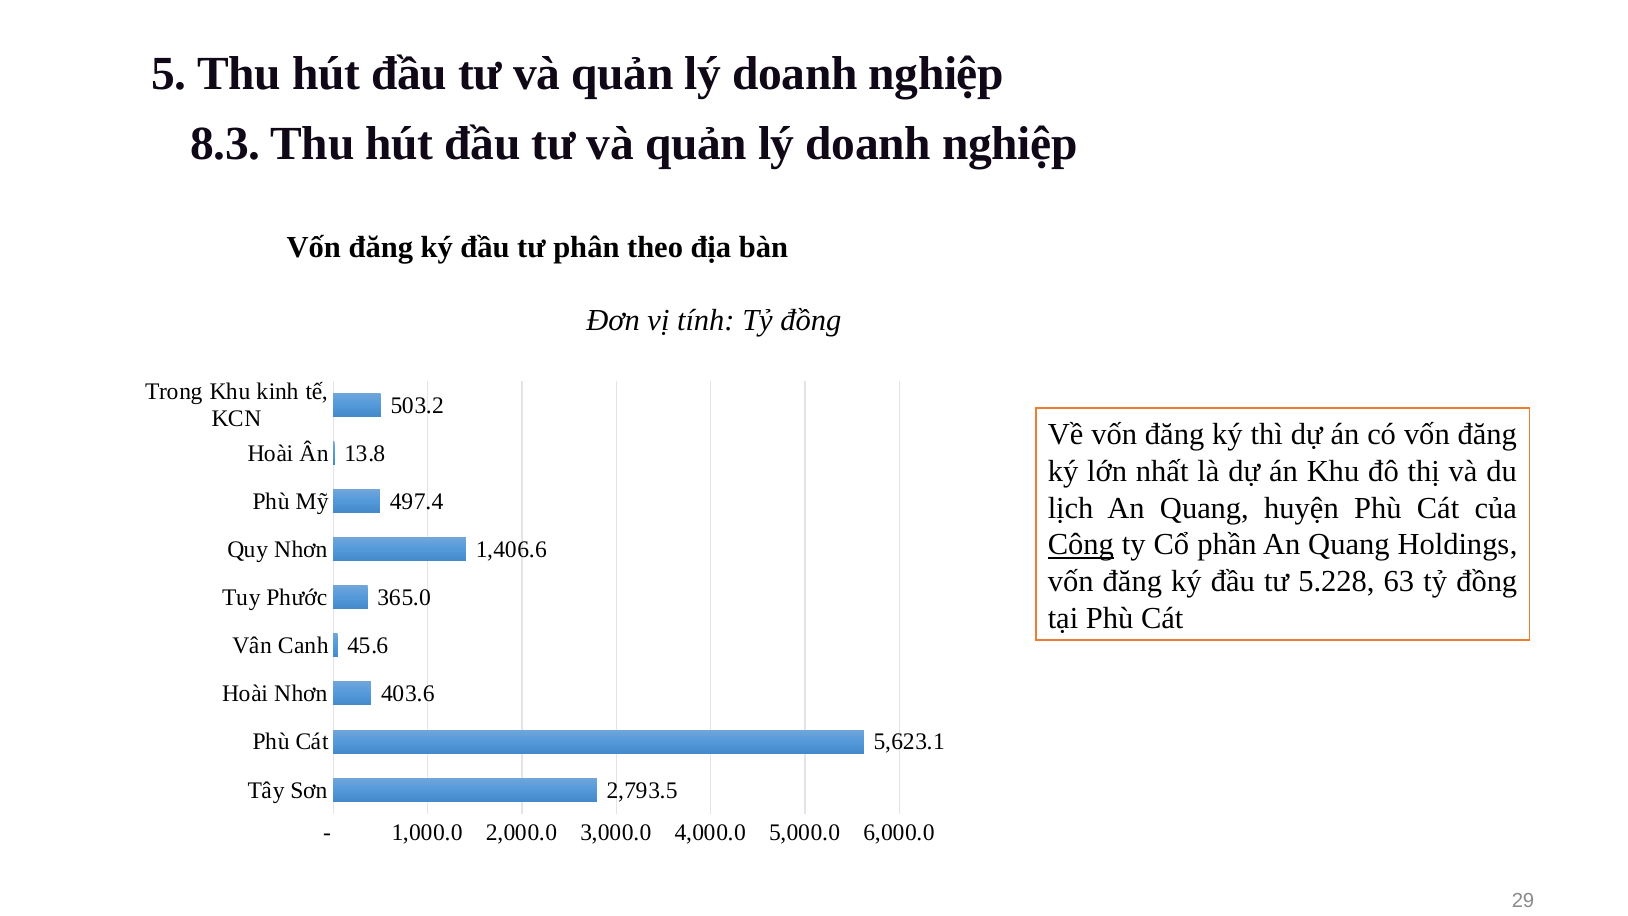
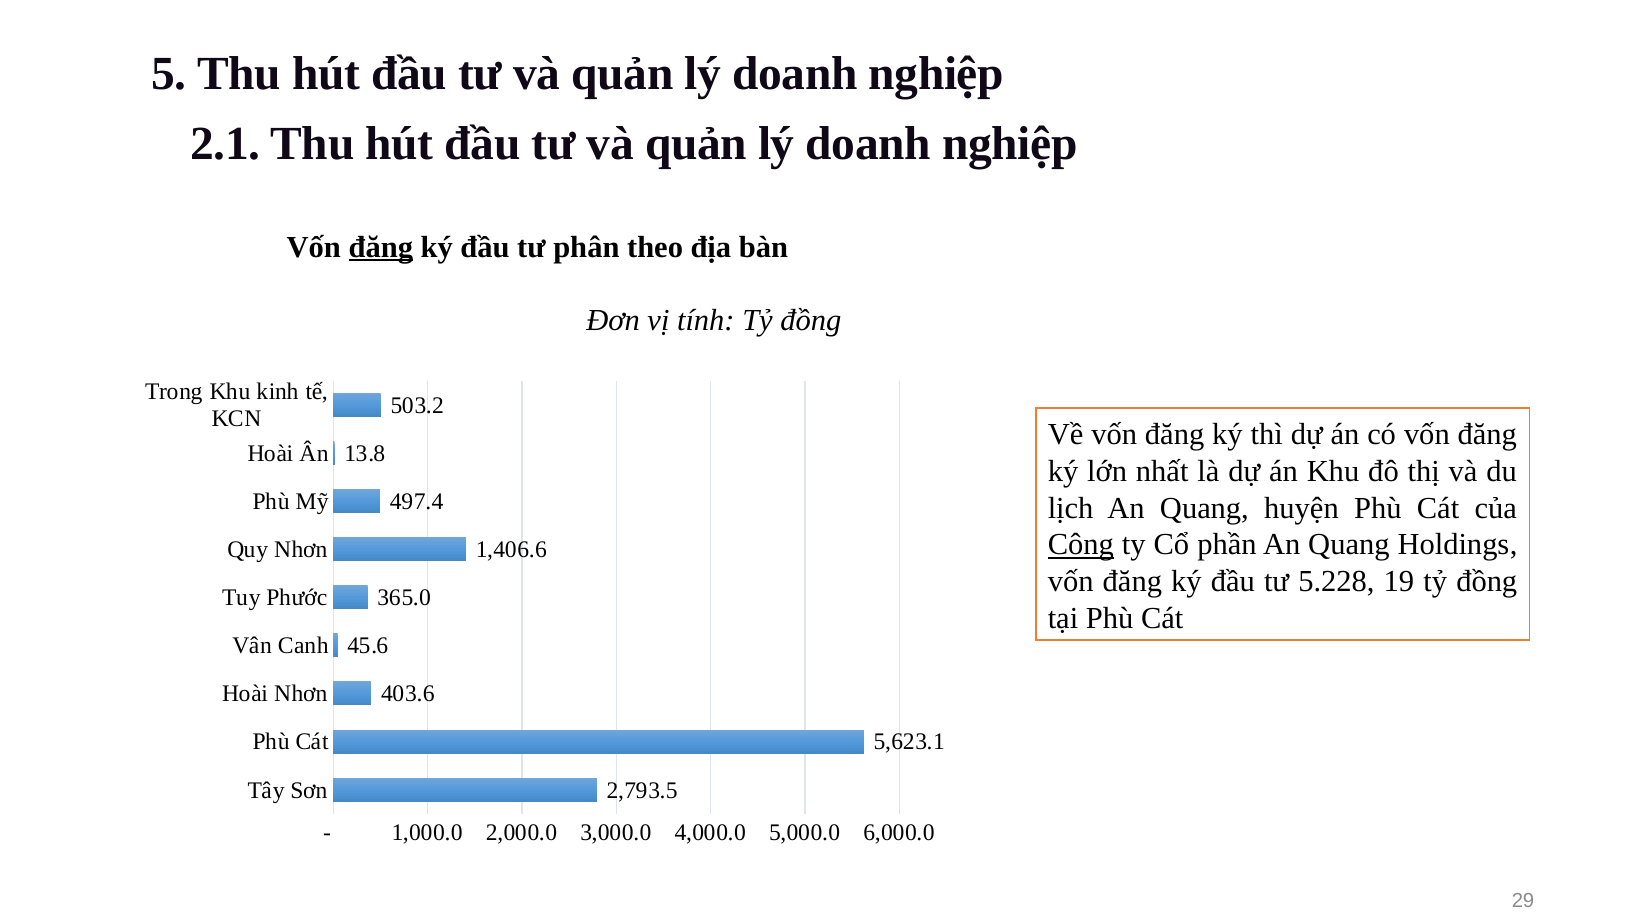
8.3: 8.3 -> 2.1 (226, 144)
đăng underline: none -> present (381, 247)
63: 63 -> 19 (1399, 581)
